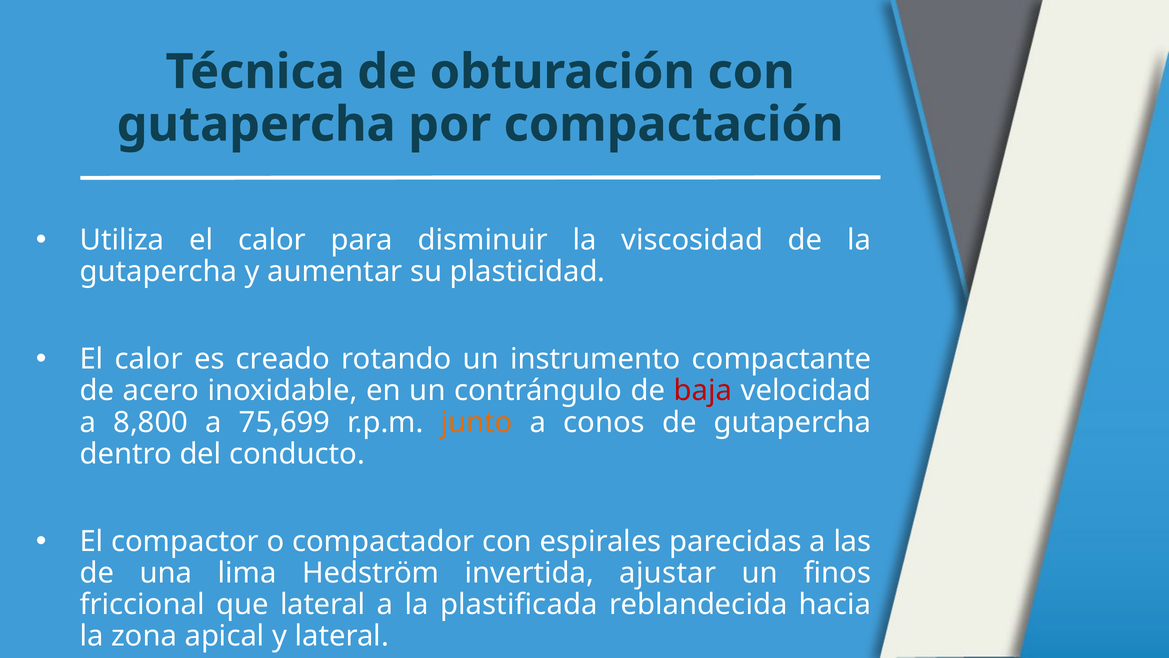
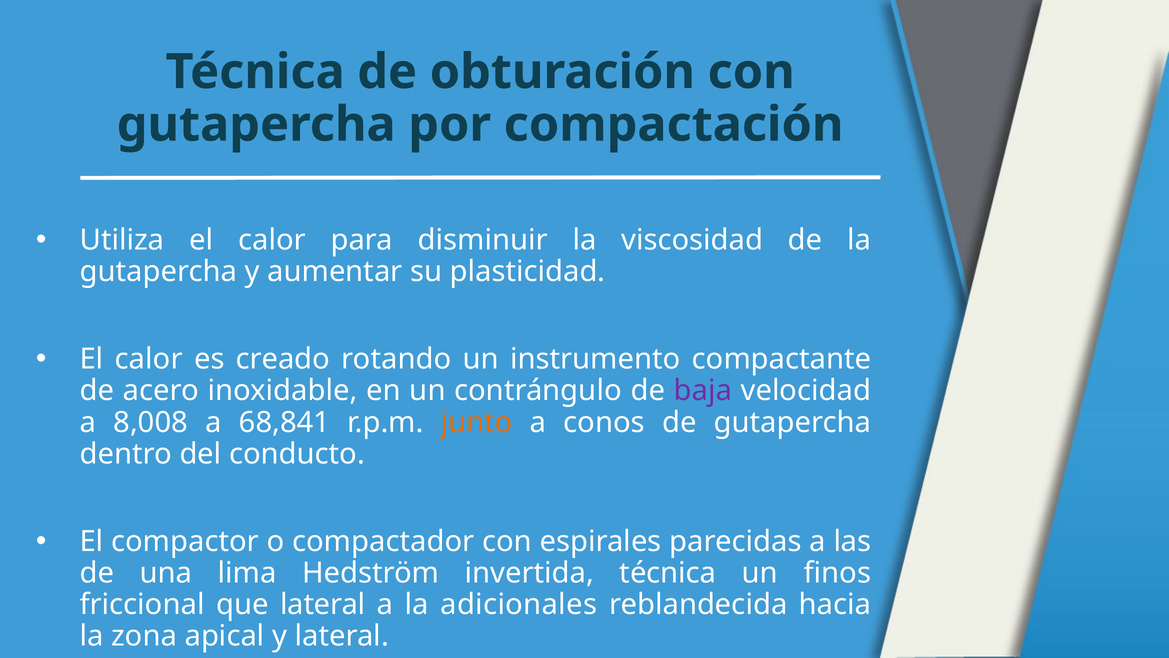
baja colour: red -> purple (703, 391)
8,800: 8,800 -> 8,008 (151, 422)
75,699: 75,699 -> 68,841 (284, 422)
invertida ajustar: ajustar -> técnica (668, 573)
plastificada: plastificada -> adicionales (519, 604)
